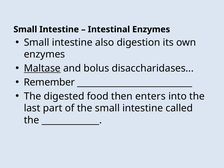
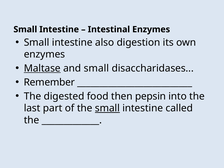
and bolus: bolus -> small (96, 68)
enters: enters -> pepsin (151, 96)
small underline: none -> present (107, 108)
